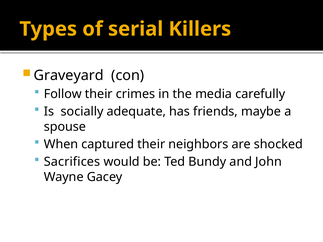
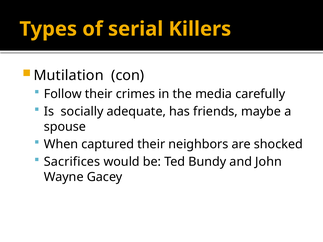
Graveyard: Graveyard -> Mutilation (69, 76)
